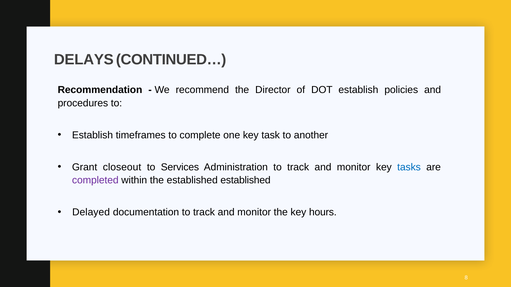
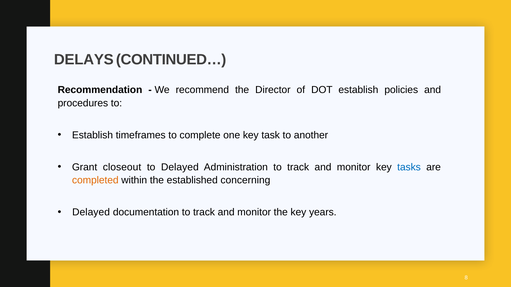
to Services: Services -> Delayed (180, 167)
completed colour: purple -> orange (95, 181)
established established: established -> concerning (245, 181)
hours: hours -> years (323, 213)
